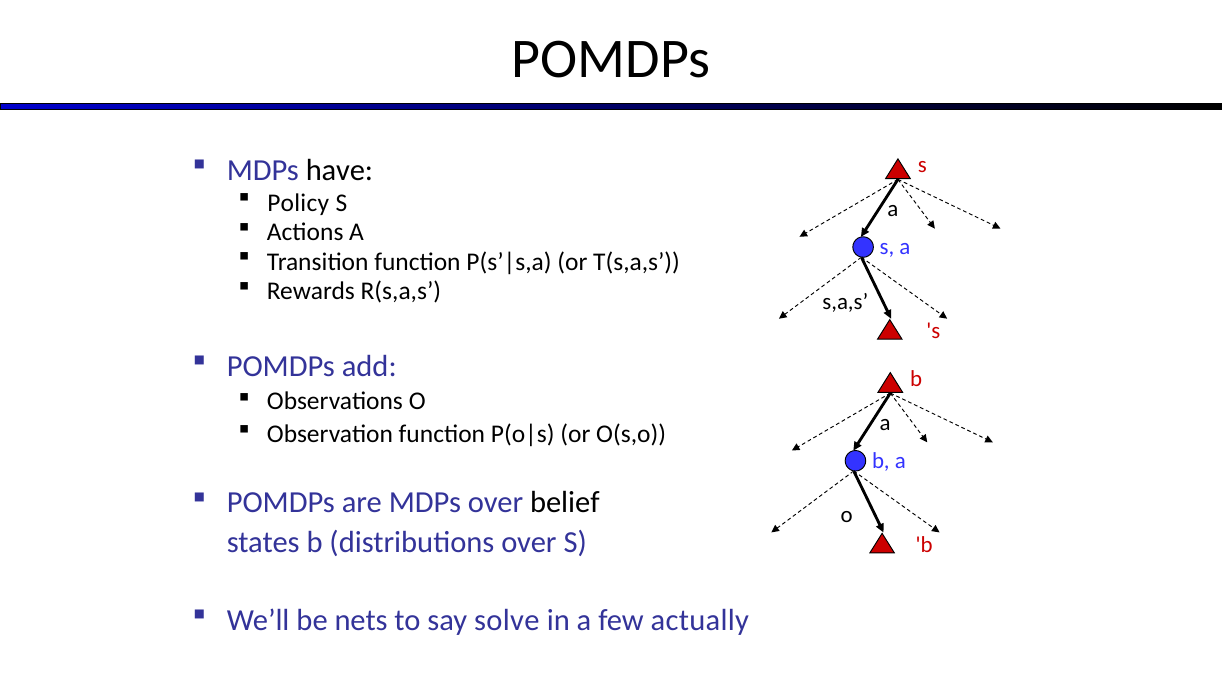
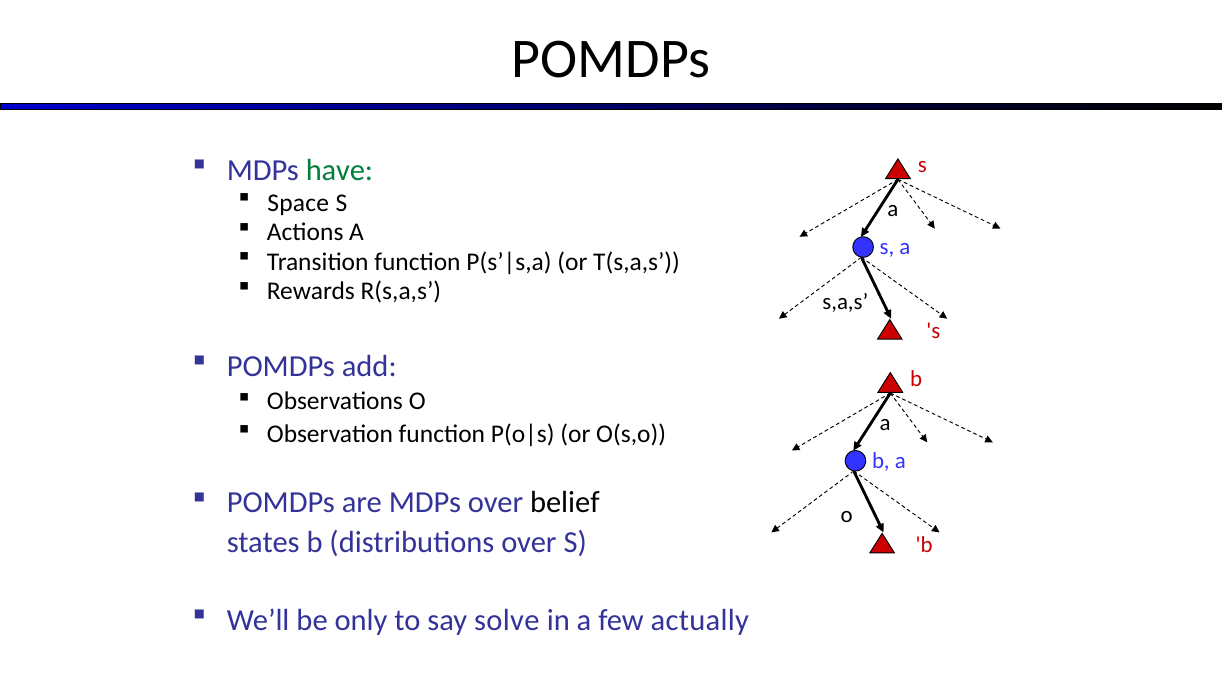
have colour: black -> green (339, 171)
Policy: Policy -> Space (298, 203)
nets: nets -> only (361, 620)
